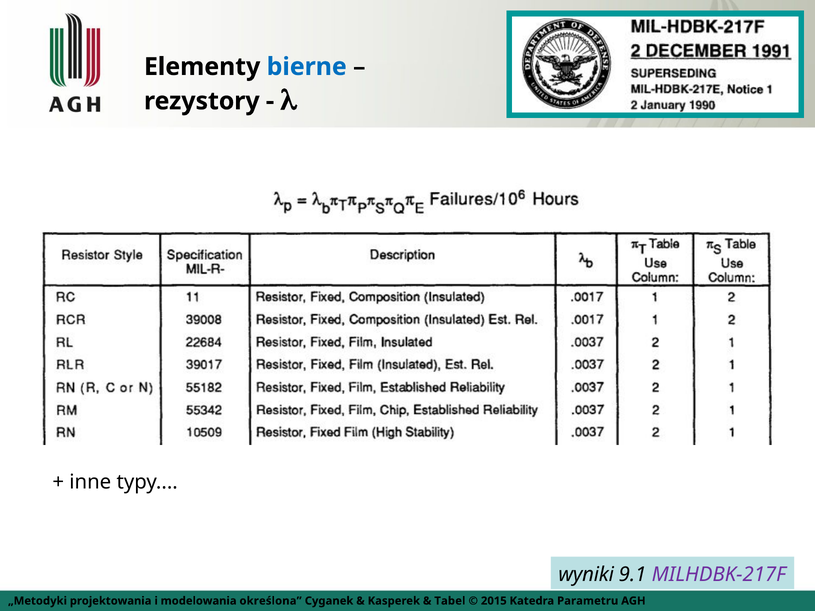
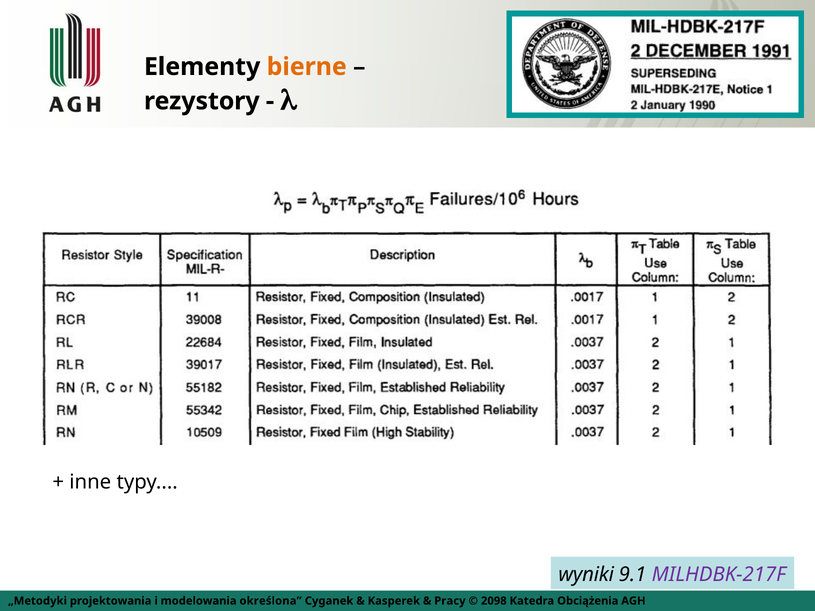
bierne colour: blue -> orange (307, 67)
Tabel: Tabel -> Pracy (450, 601)
2015: 2015 -> 2098 (494, 601)
Parametru: Parametru -> Obciążenia (588, 601)
